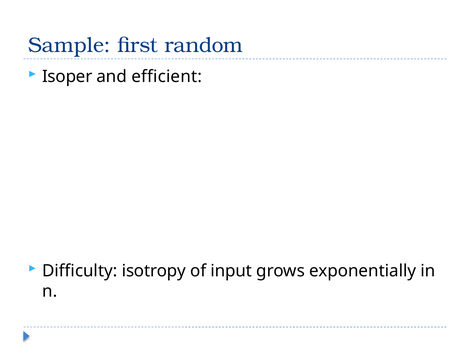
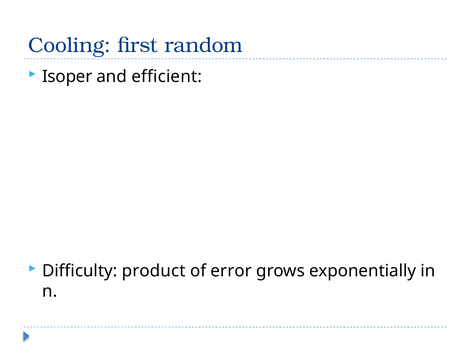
Sample: Sample -> Cooling (69, 45)
isotropy: isotropy -> product (154, 271)
input: input -> error (231, 271)
